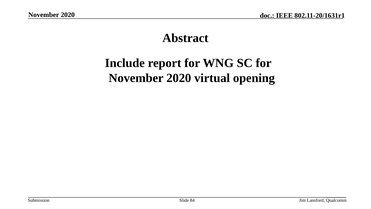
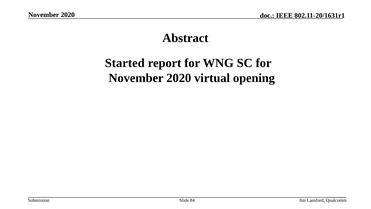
Include: Include -> Started (125, 63)
